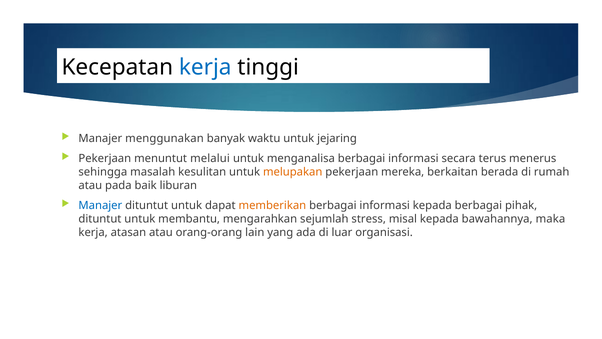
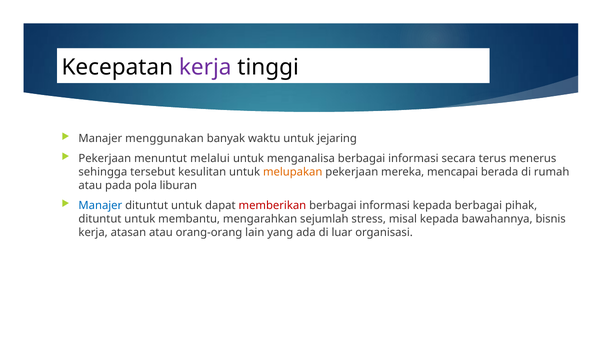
kerja colour: blue -> purple (205, 67)
masalah: masalah -> tersebut (153, 172)
berkaitan: berkaitan -> mencapai (453, 172)
baik: baik -> pola (146, 185)
memberikan colour: orange -> red (272, 205)
maka: maka -> bisnis (551, 219)
